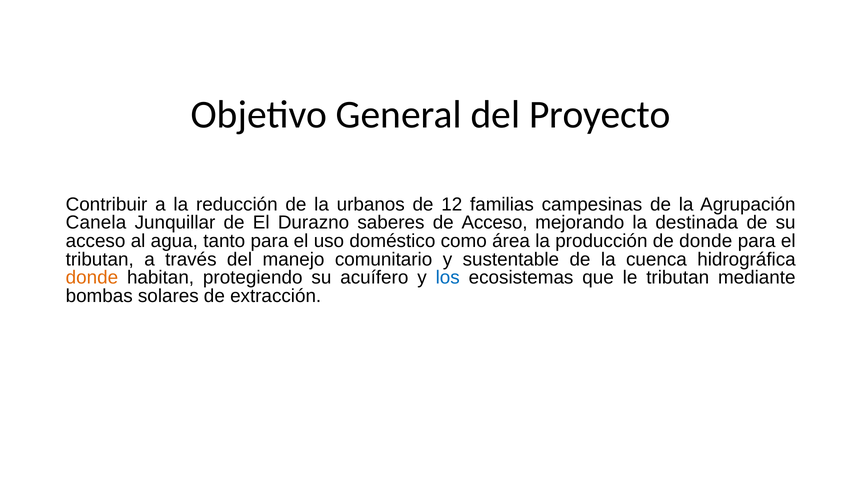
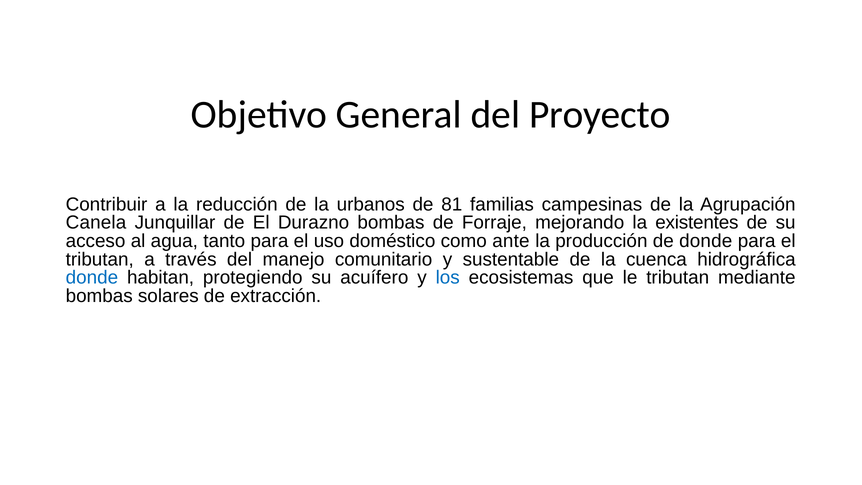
12: 12 -> 81 (452, 204)
Durazno saberes: saberes -> bombas (391, 223)
de Acceso: Acceso -> Forraje (494, 223)
destinada: destinada -> existentes (697, 223)
área: área -> ante (511, 241)
donde colour: orange -> blue (92, 278)
